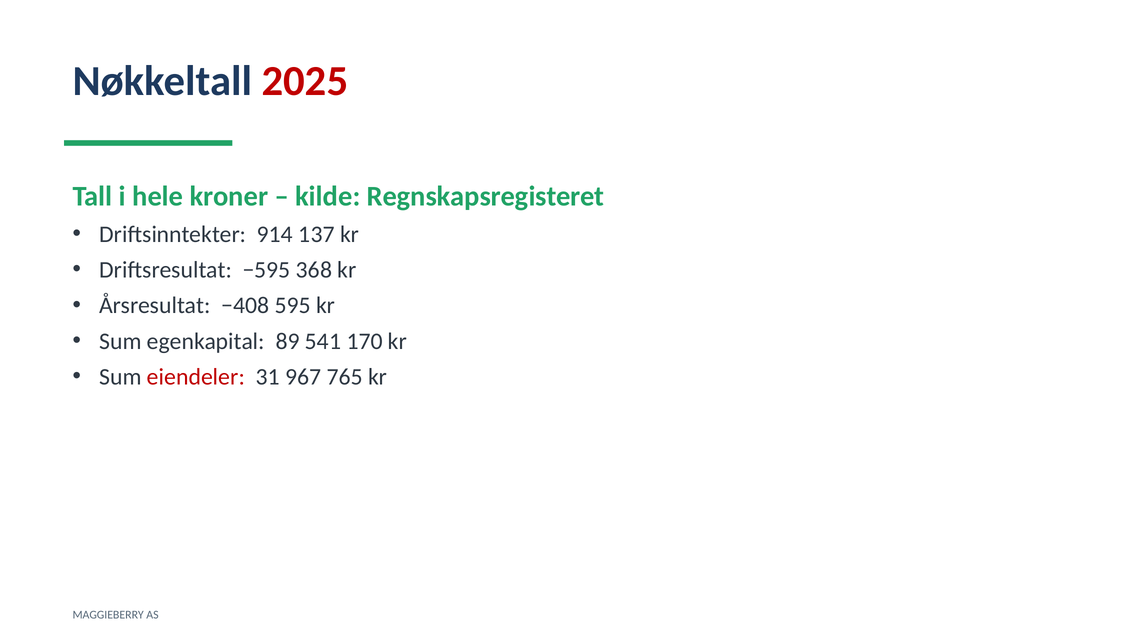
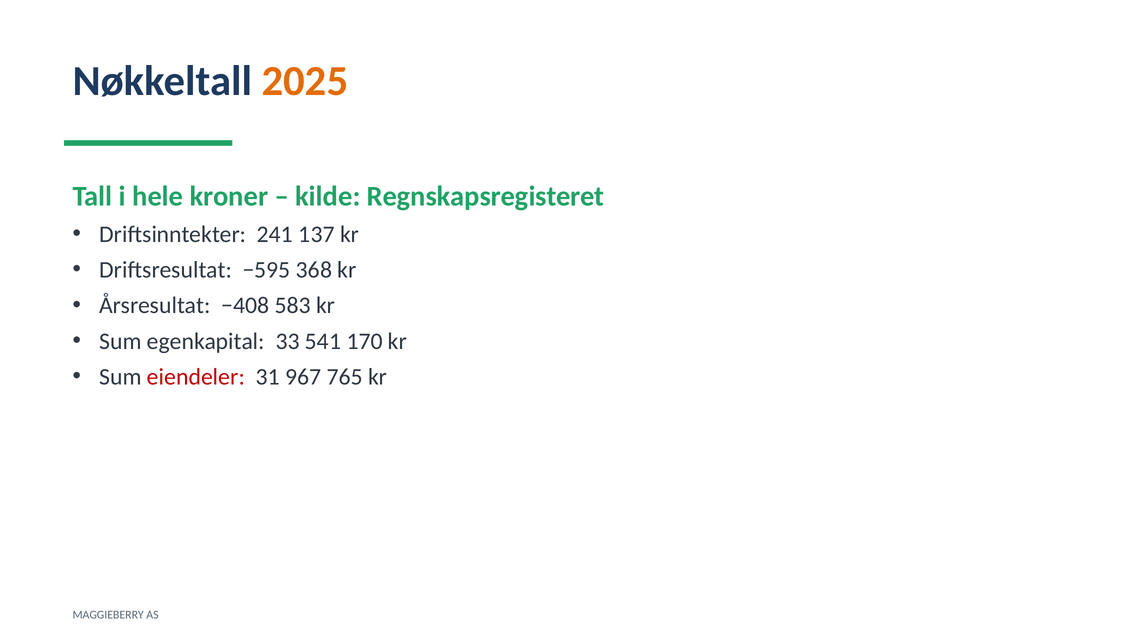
2025 colour: red -> orange (305, 81)
914: 914 -> 241 (275, 234)
595: 595 -> 583 (293, 306)
89: 89 -> 33 (288, 341)
